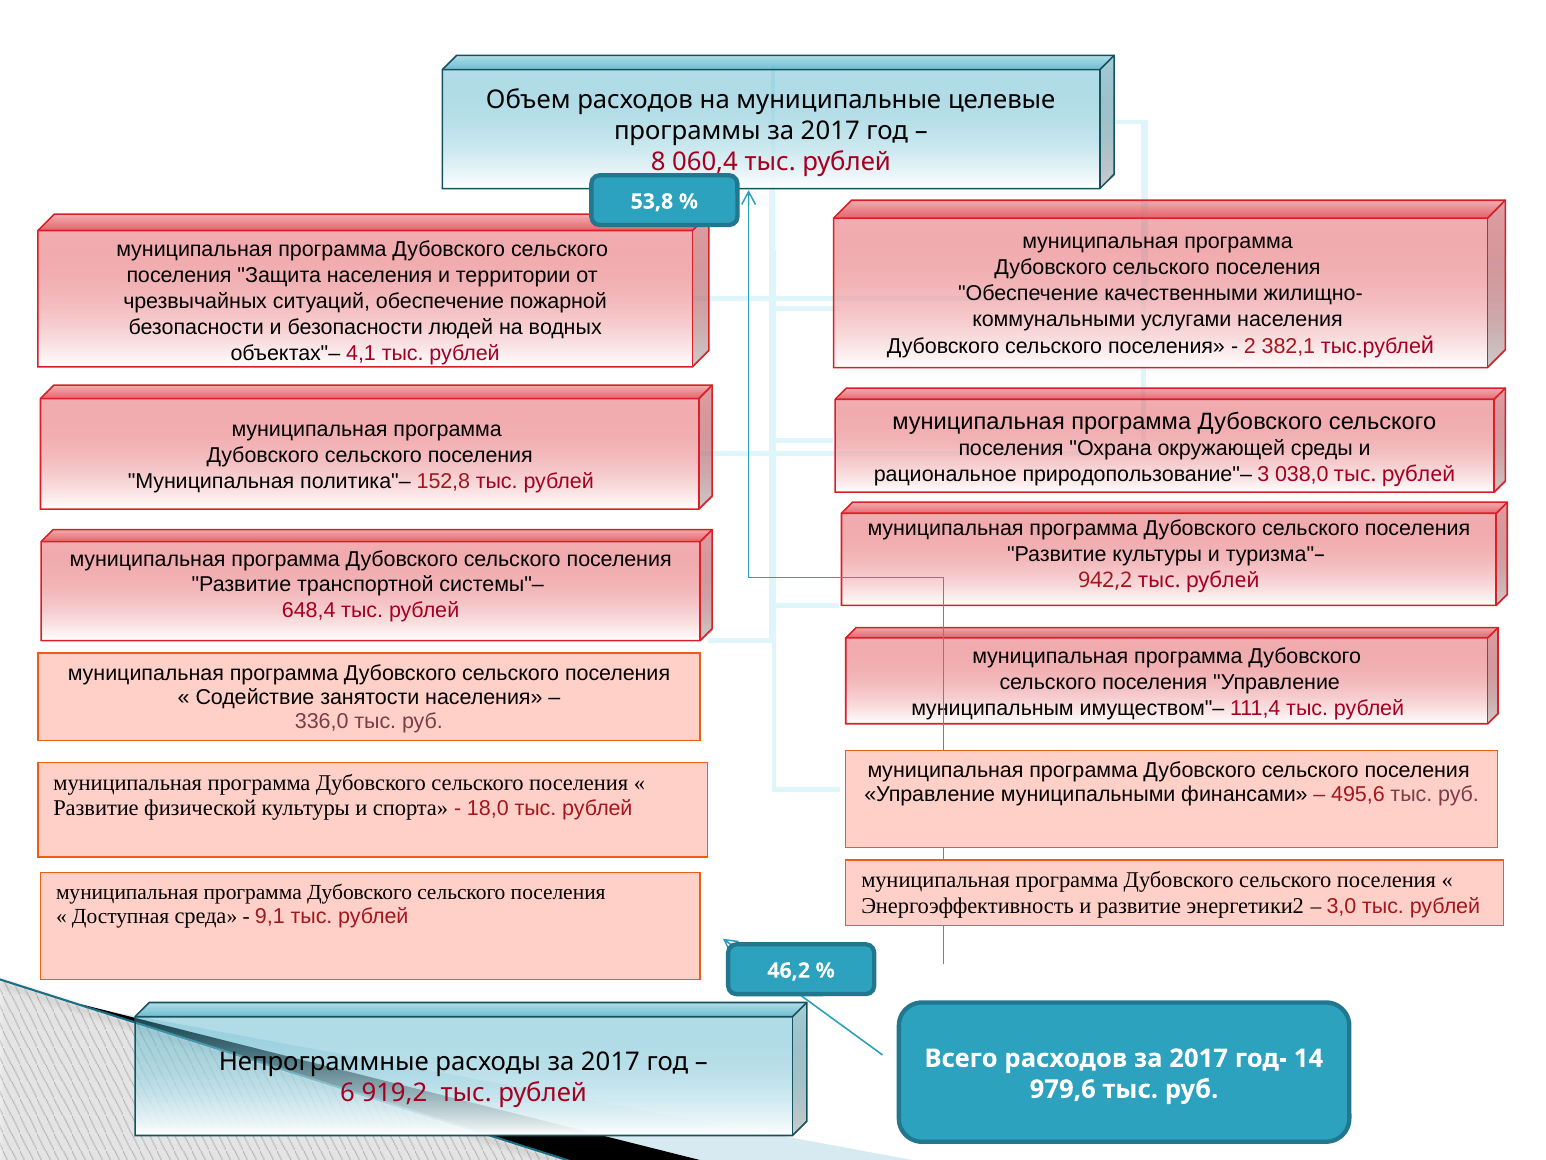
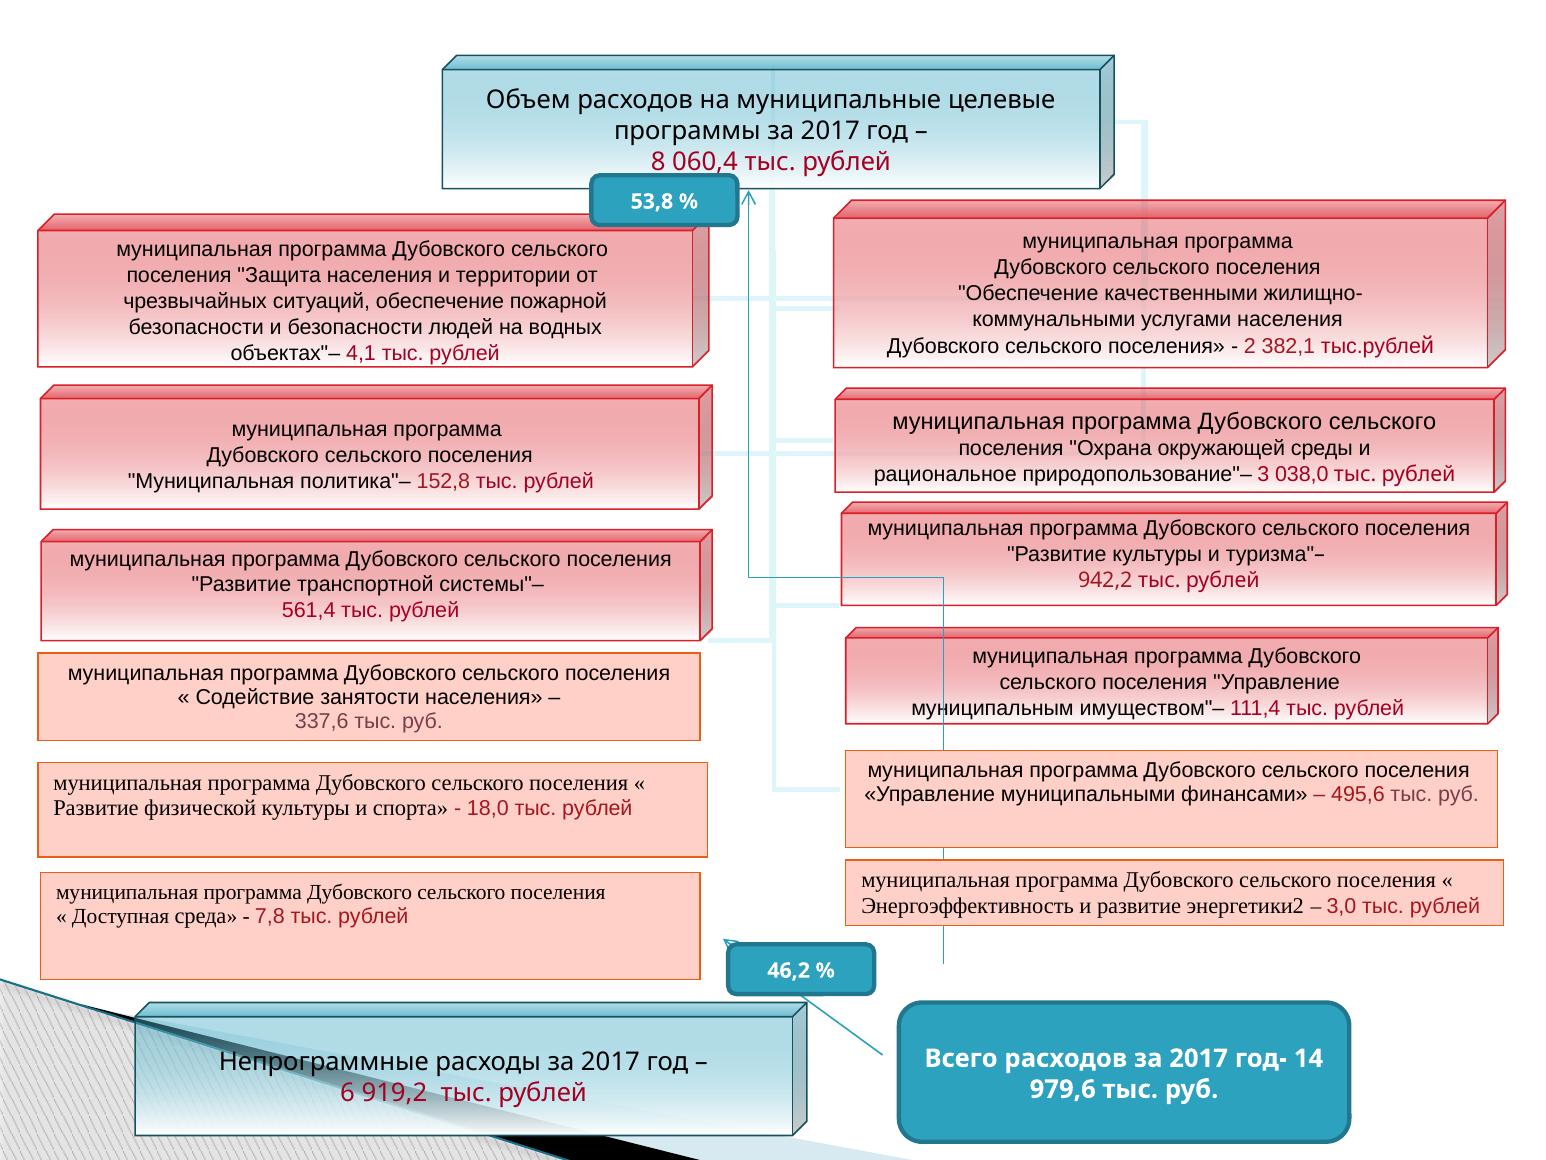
648,4: 648,4 -> 561,4 (309, 610)
336,0: 336,0 -> 337,6 (322, 721)
9,1: 9,1 -> 7,8 (270, 916)
